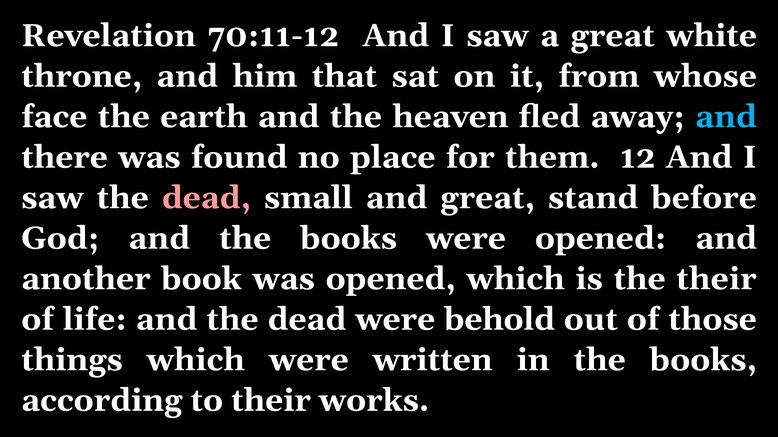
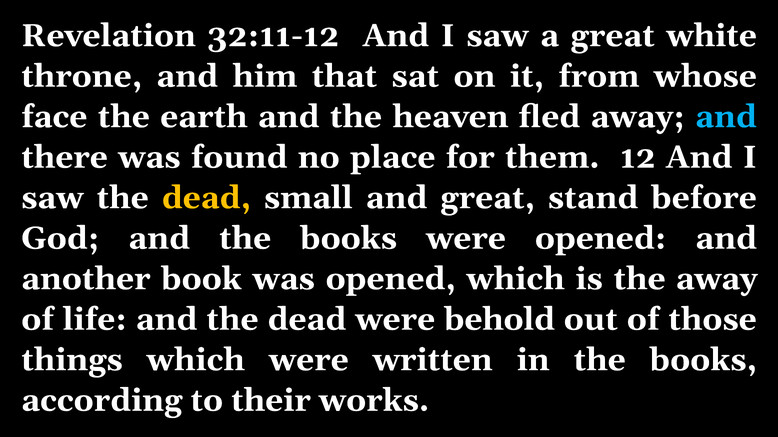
70:11-12: 70:11-12 -> 32:11-12 (273, 36)
dead colour: pink -> yellow (206, 198)
the their: their -> away (717, 279)
